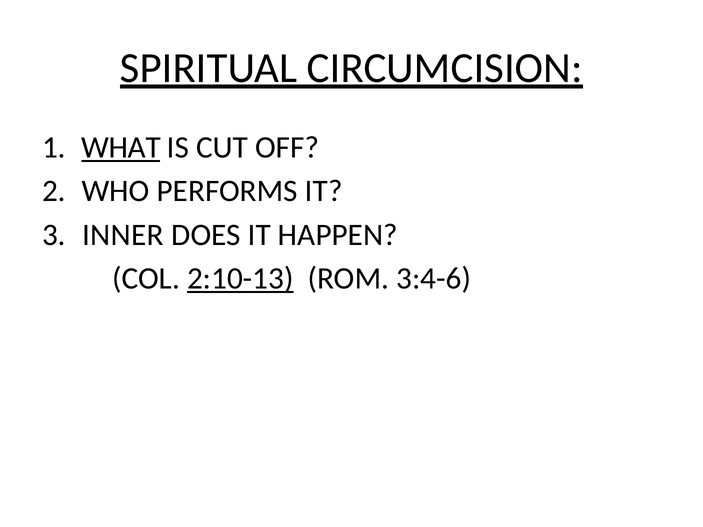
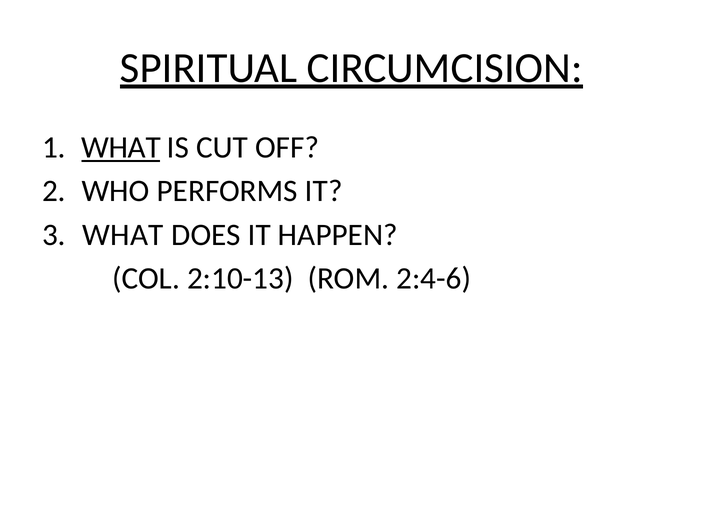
INNER: INNER -> WHAT (123, 235)
2:10-13 underline: present -> none (240, 279)
3:4-6: 3:4-6 -> 2:4-6 (434, 279)
